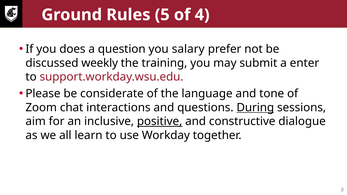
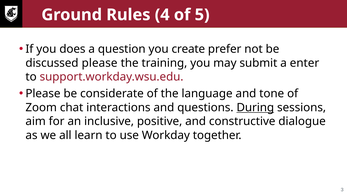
5: 5 -> 4 (162, 15)
4: 4 -> 5 (202, 15)
salary: salary -> create (188, 49)
discussed weekly: weekly -> please (100, 63)
positive underline: present -> none (160, 122)
